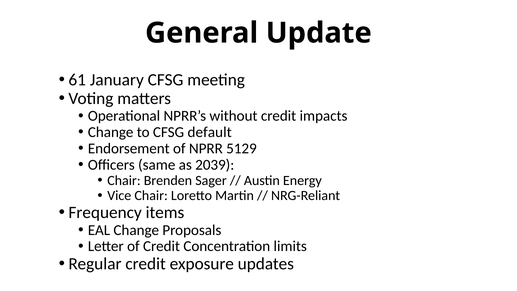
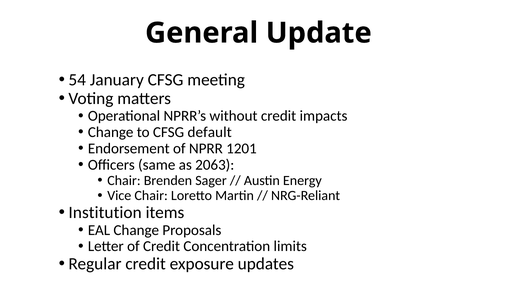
61: 61 -> 54 (77, 80)
5129: 5129 -> 1201 (241, 148)
2039: 2039 -> 2063 (215, 165)
Frequency: Frequency -> Institution (105, 212)
